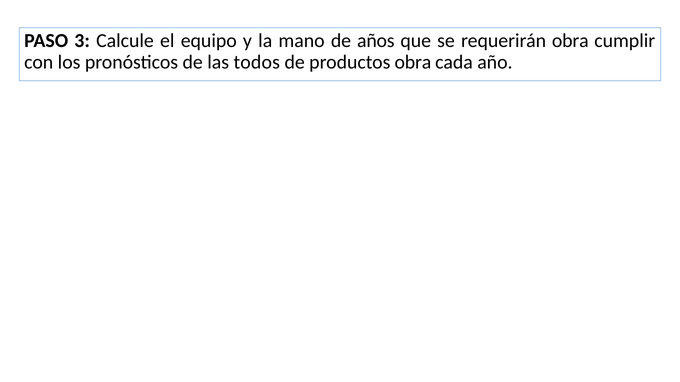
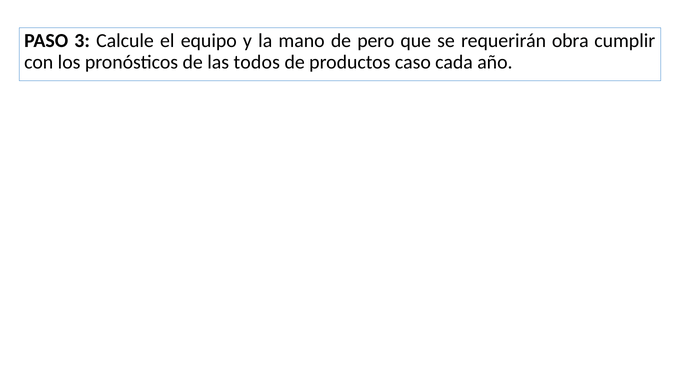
años: años -> pero (376, 41)
productos obra: obra -> caso (413, 62)
